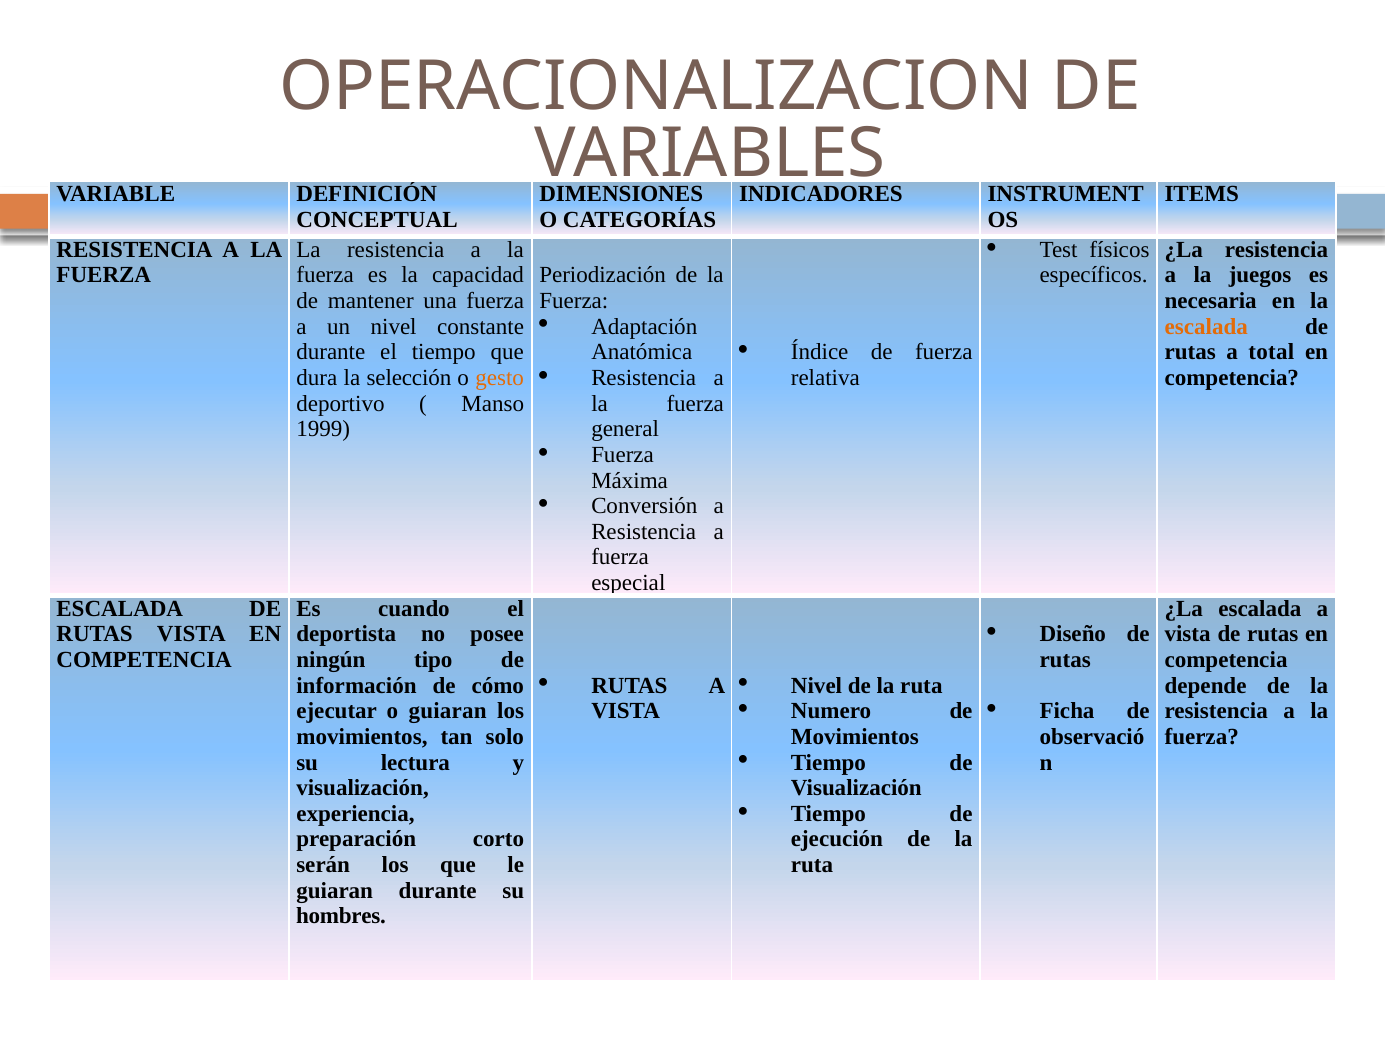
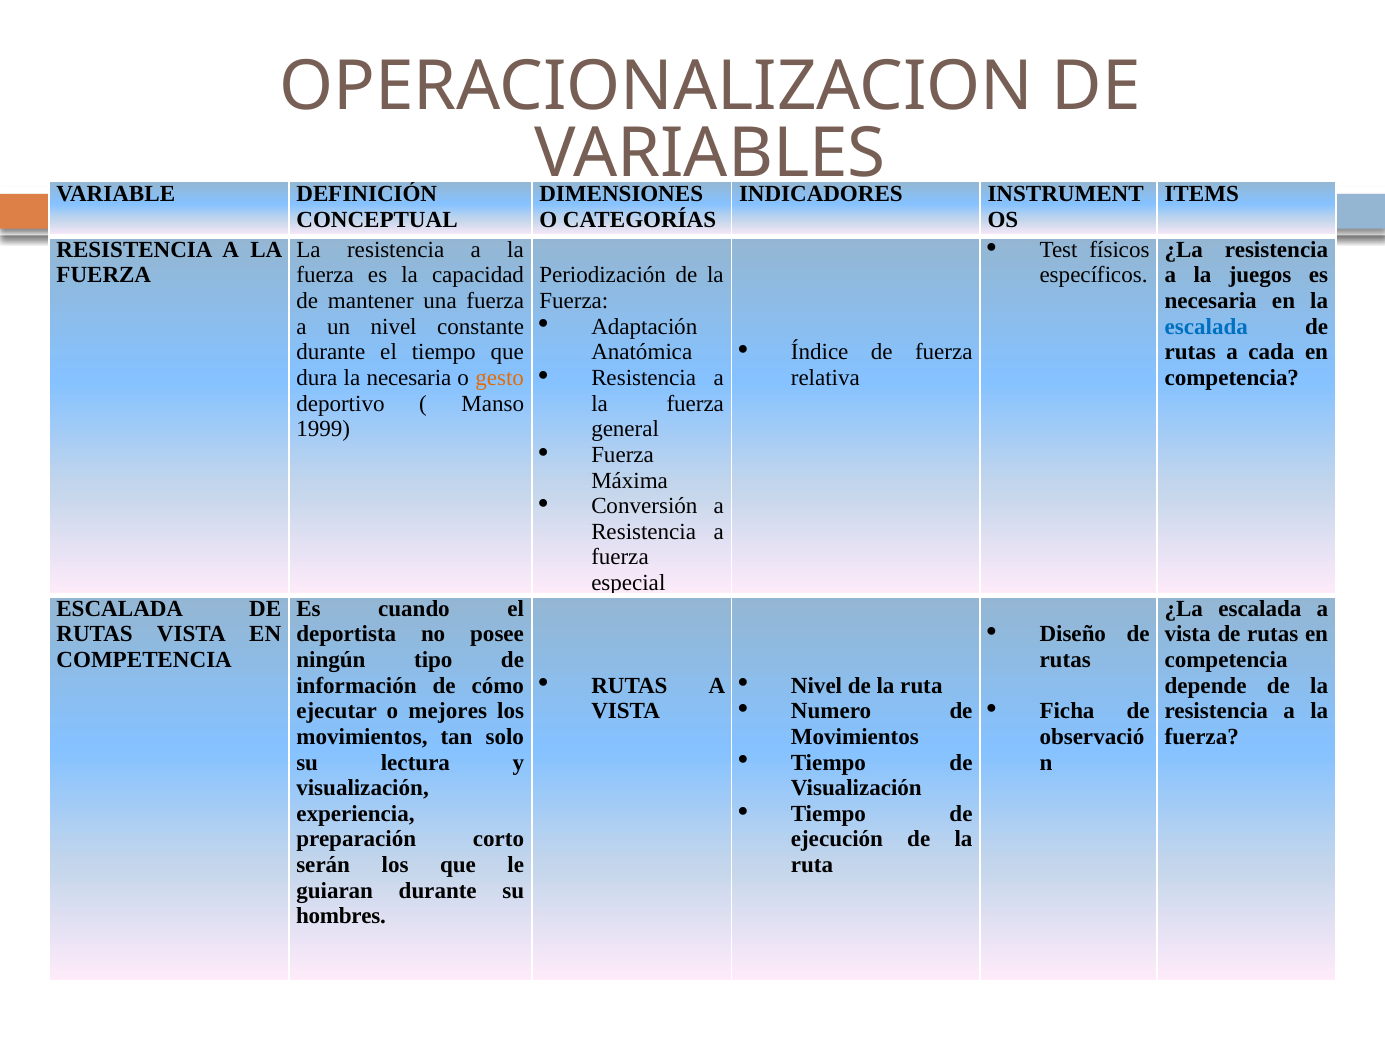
escalada colour: orange -> blue (1206, 327)
total: total -> cada (1271, 352)
la selección: selección -> necesaria (409, 378)
o guiaran: guiaran -> mejores (448, 711)
